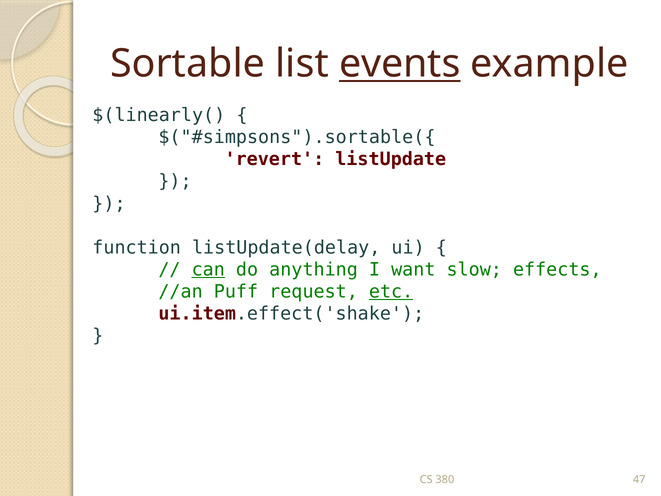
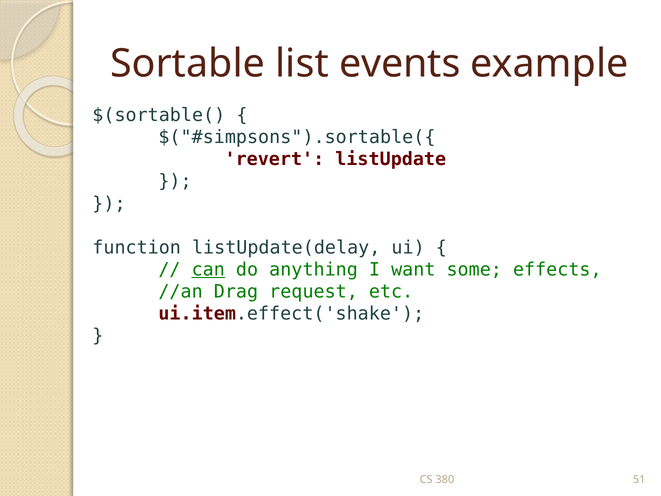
events underline: present -> none (400, 64)
$(linearly(: $(linearly( -> $(sortable( (159, 115)
slow: slow -> some (474, 269)
Puff: Puff -> Drag (236, 292)
etc underline: present -> none (391, 292)
47: 47 -> 51 (639, 479)
